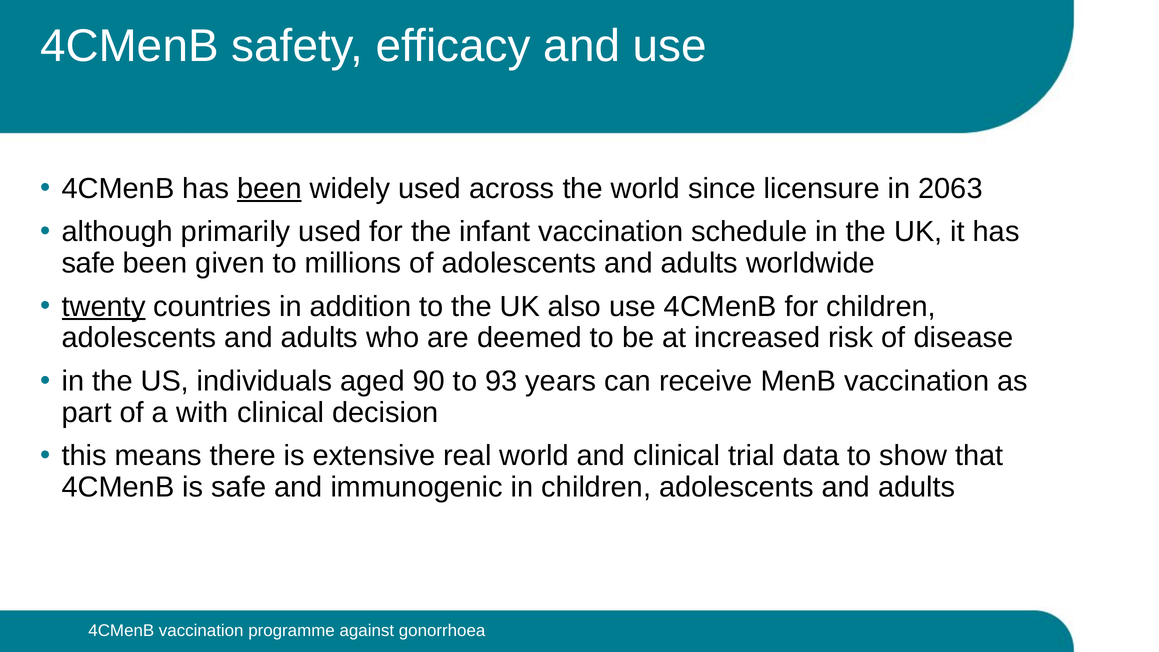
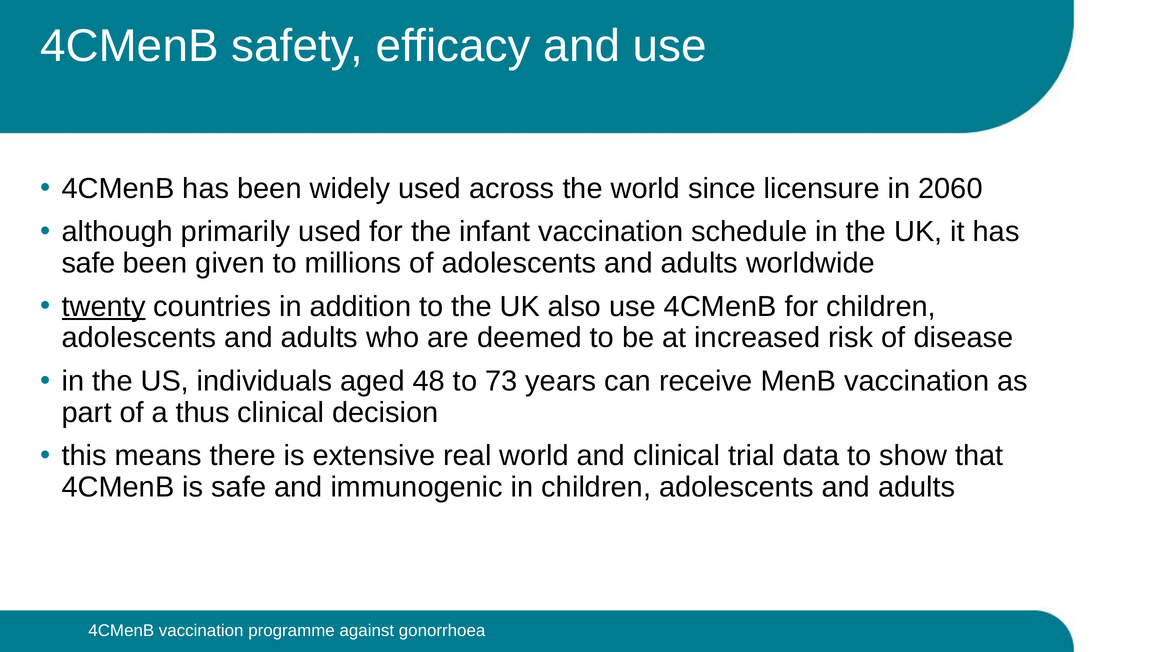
been underline: present -> none (269, 189)
2063: 2063 -> 2060 (950, 189)
90: 90 -> 48 (429, 381)
93: 93 -> 73 (501, 381)
with: with -> thus (203, 412)
